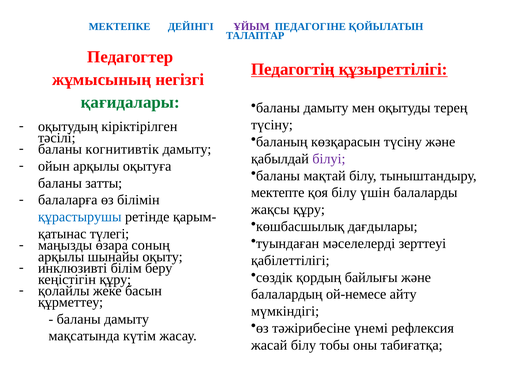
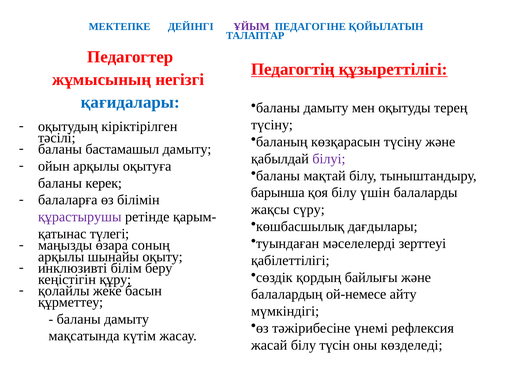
қағидалары colour: green -> blue (130, 102)
когнитивтік: когнитивтік -> бастамашыл (122, 149)
затты: затты -> керек (104, 183)
мектепте: мектепте -> барынша (278, 193)
жақсы құру: құру -> сүру (309, 210)
құрастырушы colour: blue -> purple (80, 217)
тобы: тобы -> түсін (335, 345)
табиғатқа: табиғатқа -> көзделеді (412, 345)
